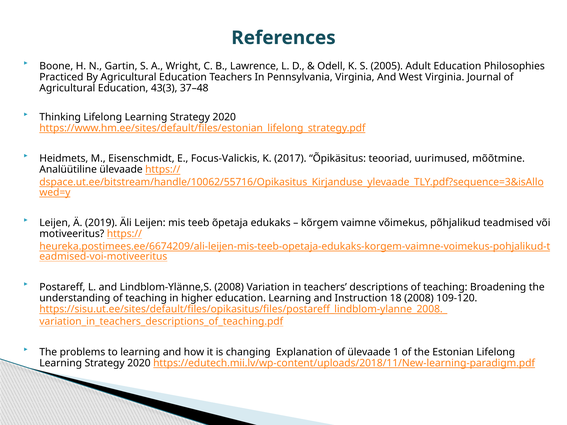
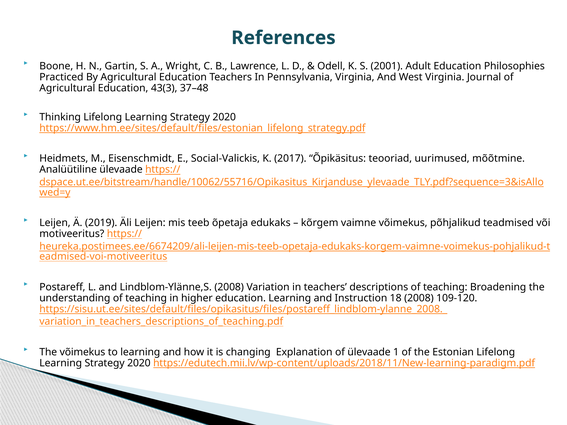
2005: 2005 -> 2001 (387, 66)
Focus-Valickis: Focus-Valickis -> Social-Valickis (225, 159)
The problems: problems -> võimekus (82, 352)
